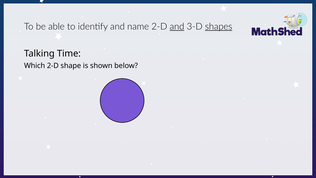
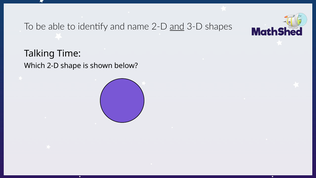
shapes underline: present -> none (219, 27)
